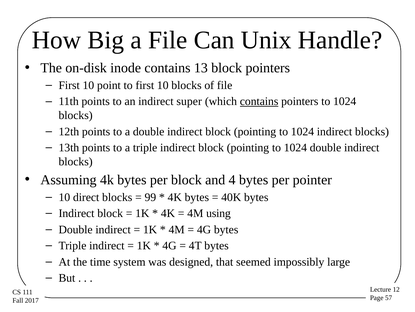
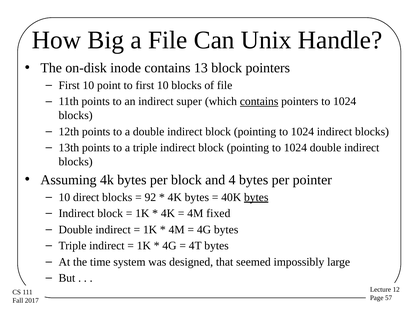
99: 99 -> 92 (150, 197)
bytes underline: none -> present (256, 197)
using: using -> fixed (218, 213)
